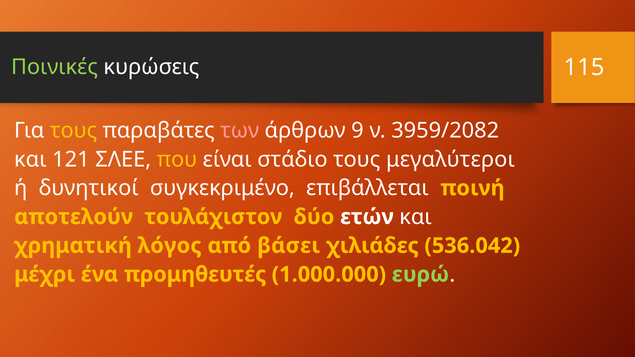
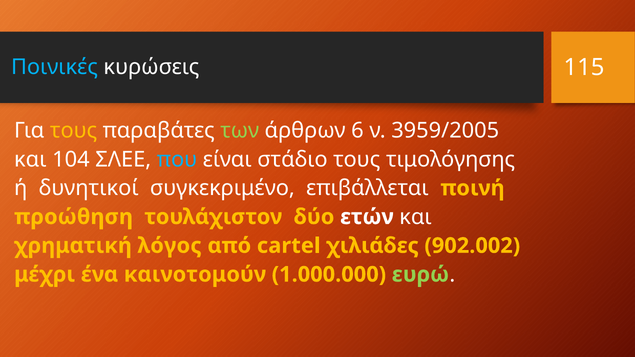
Ποινικές colour: light green -> light blue (54, 67)
των colour: pink -> light green (240, 131)
9: 9 -> 6 (357, 131)
3959/2082: 3959/2082 -> 3959/2005 (445, 131)
121: 121 -> 104 (71, 159)
που colour: yellow -> light blue (177, 159)
μεγαλύτεροι: μεγαλύτεροι -> τιμολόγησης (451, 159)
αποτελούν: αποτελούν -> προώθηση (74, 217)
βάσει: βάσει -> cartel (289, 246)
536.042: 536.042 -> 902.002 (472, 246)
προμηθευτές: προμηθευτές -> καινοτομούν (195, 275)
